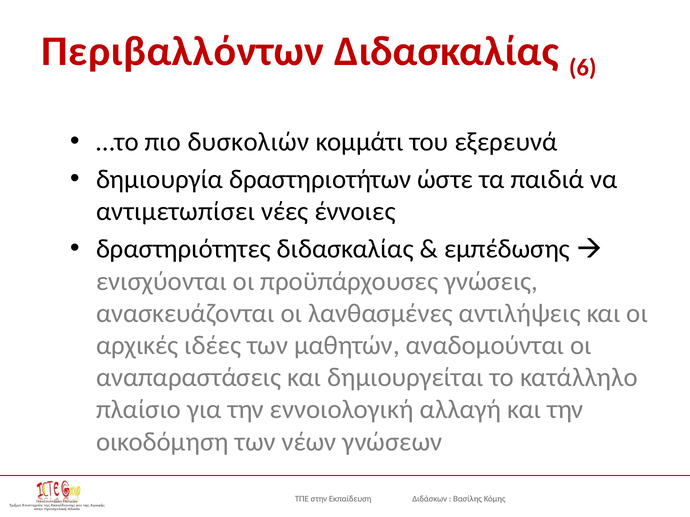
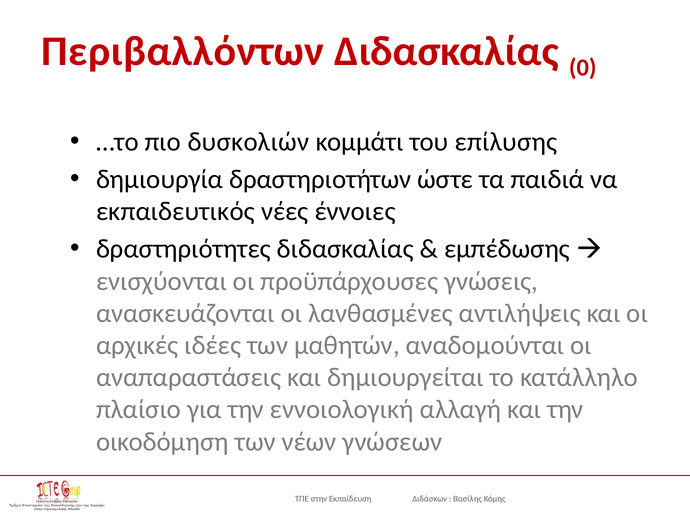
6: 6 -> 0 (583, 68)
εξερευνά: εξερευνά -> επίλυσης (506, 142)
αντιμετωπίσει: αντιμετωπίσει -> εκπαιδευτικός (175, 212)
